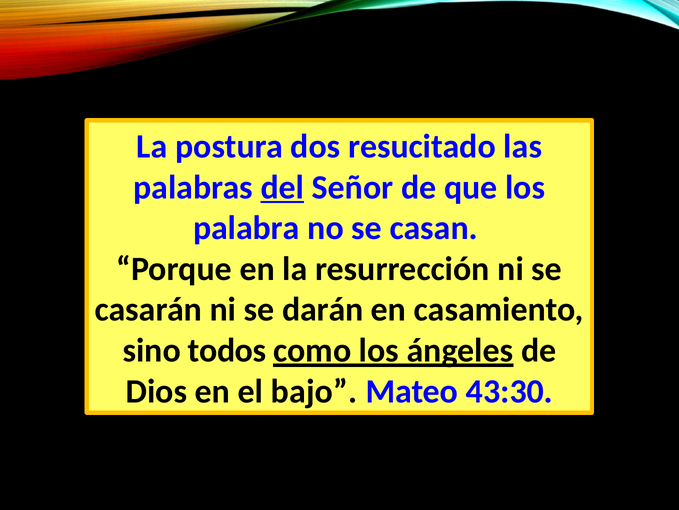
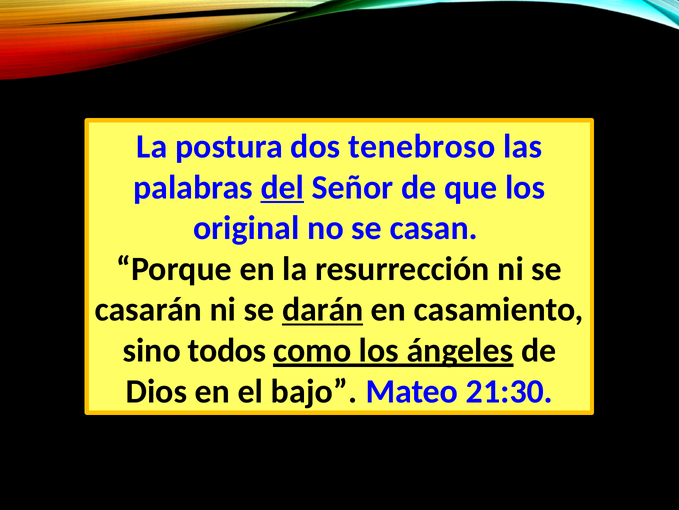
resucitado: resucitado -> tenebroso (422, 146)
palabra: palabra -> original (246, 228)
darán underline: none -> present (323, 309)
43:30: 43:30 -> 21:30 (509, 391)
